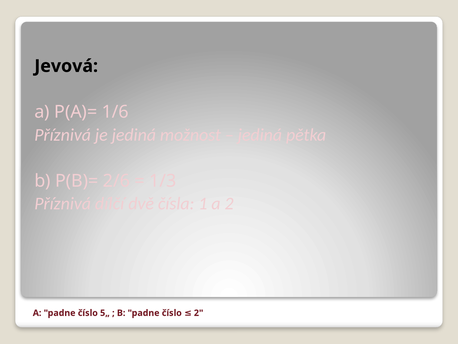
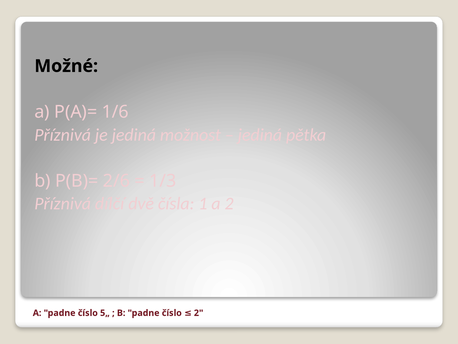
Jevová: Jevová -> Možné (66, 66)
